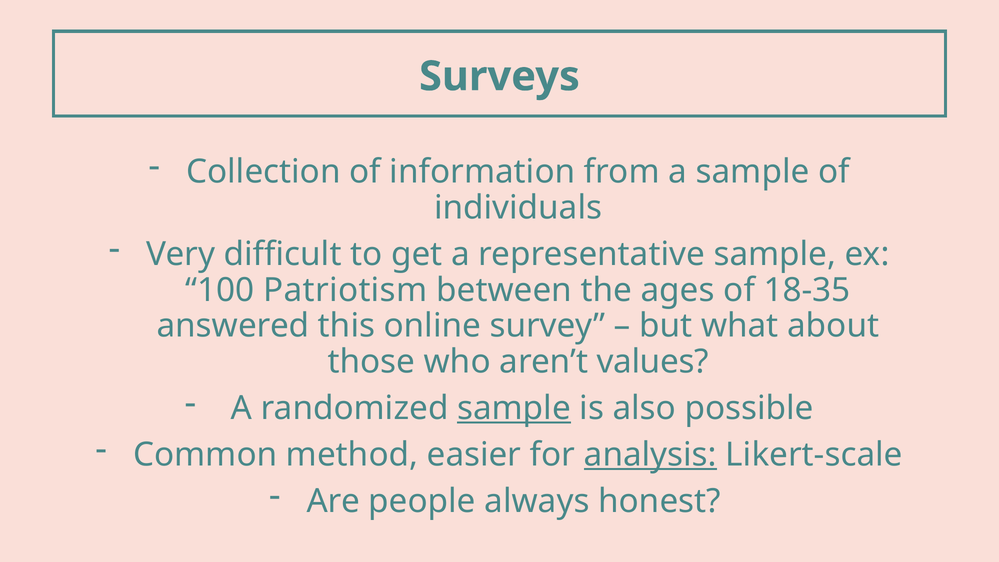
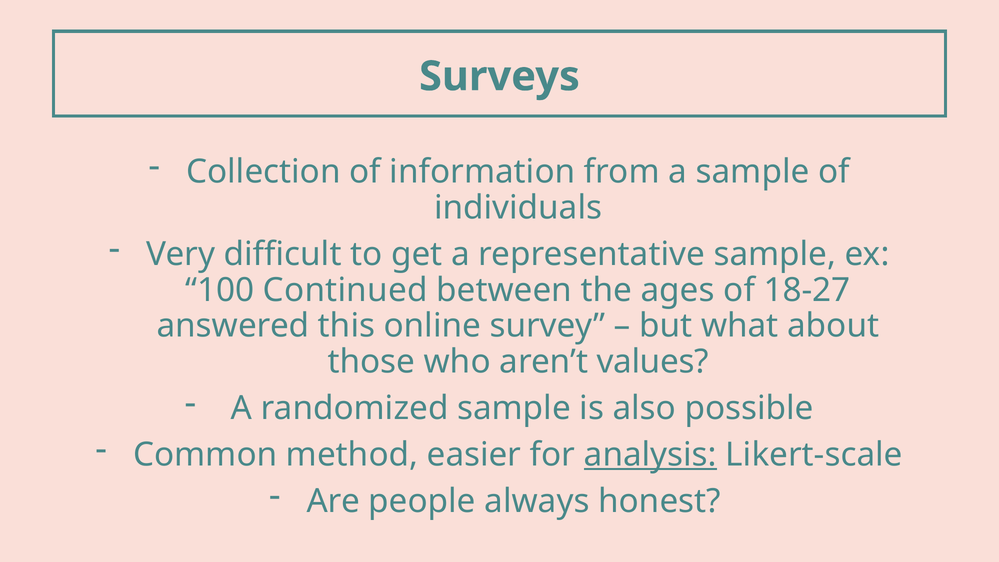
Patriotism: Patriotism -> Continued (345, 290)
18-35: 18-35 -> 18-27 (807, 290)
sample underline: present -> none (514, 408)
